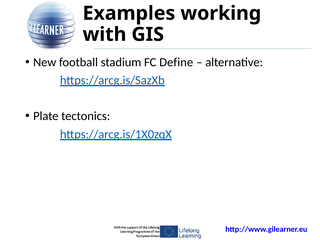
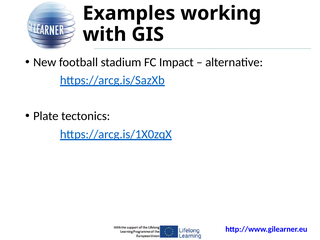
Define: Define -> Impact (176, 62)
